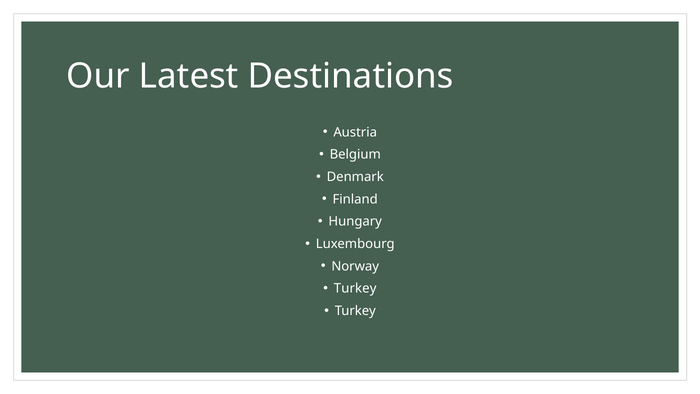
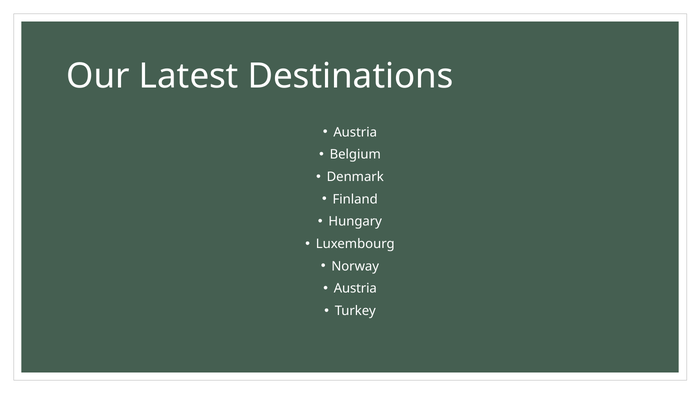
Turkey: Turkey -> Austria (355, 288)
